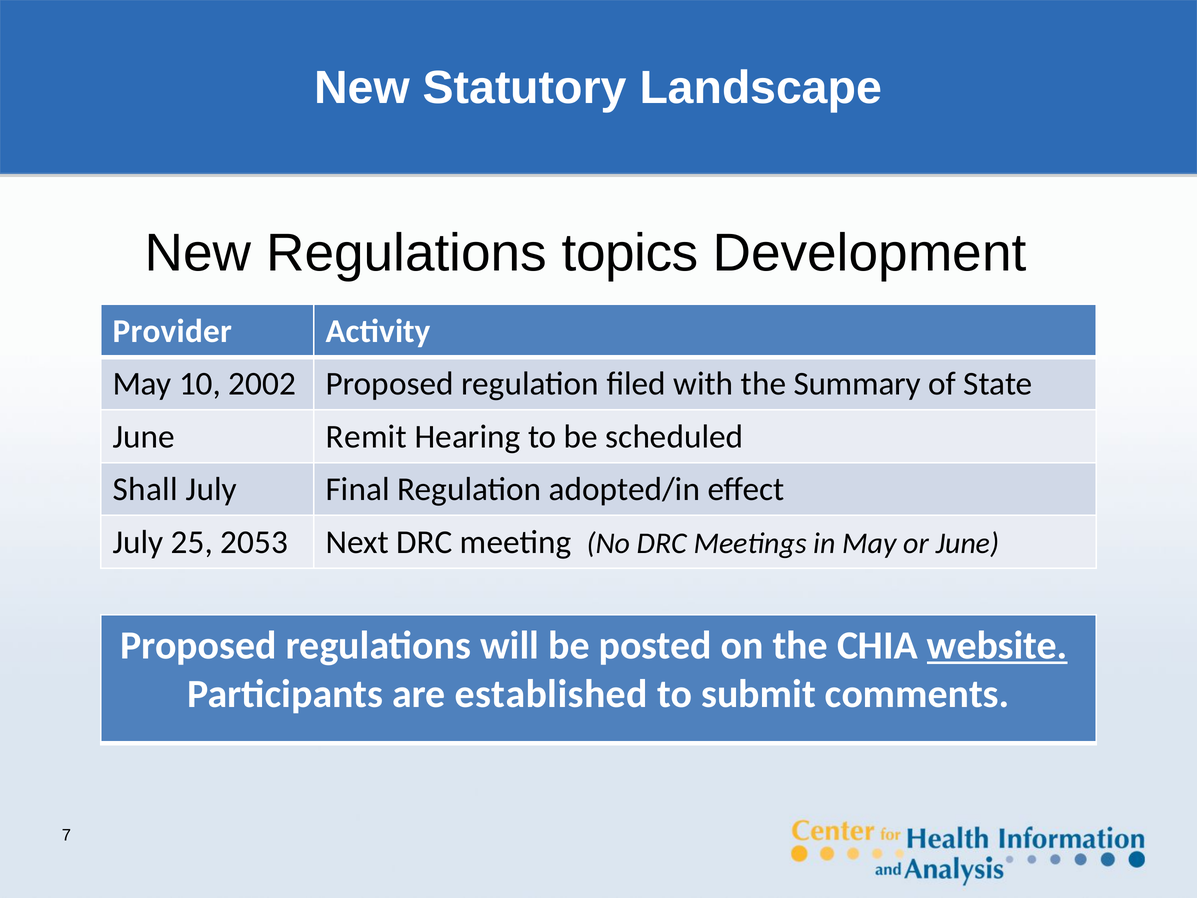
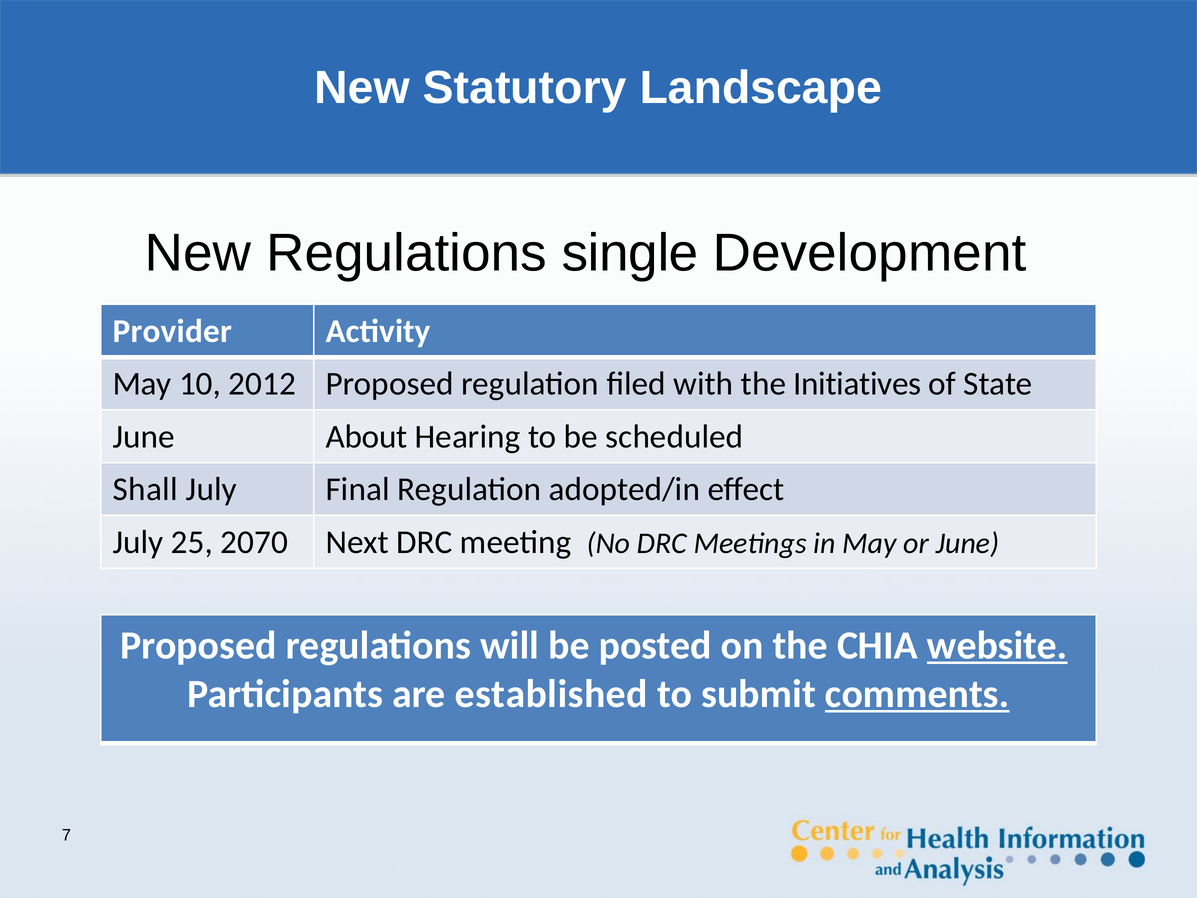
topics: topics -> single (630, 253)
2002: 2002 -> 2012 (262, 384)
Summary: Summary -> Initiatives (857, 384)
Remit: Remit -> About (367, 436)
2053: 2053 -> 2070 (254, 542)
comments underline: none -> present (917, 694)
